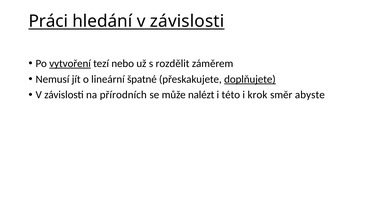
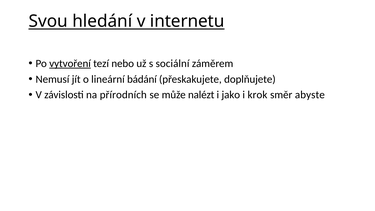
Práci: Práci -> Svou (48, 21)
hledání v závislosti: závislosti -> internetu (187, 21)
rozdělit: rozdělit -> sociální (173, 63)
špatné: špatné -> bádání (142, 79)
doplňujete underline: present -> none (250, 79)
této: této -> jako (231, 95)
